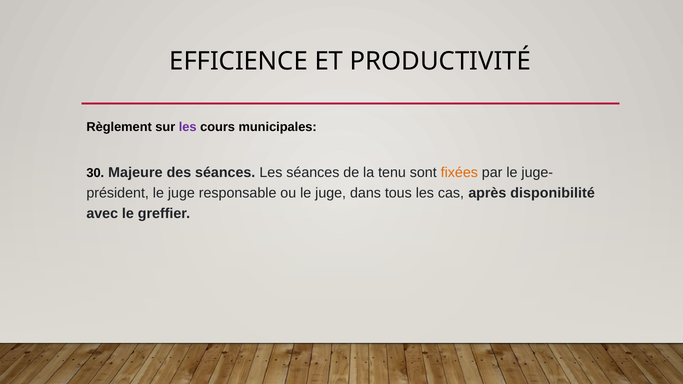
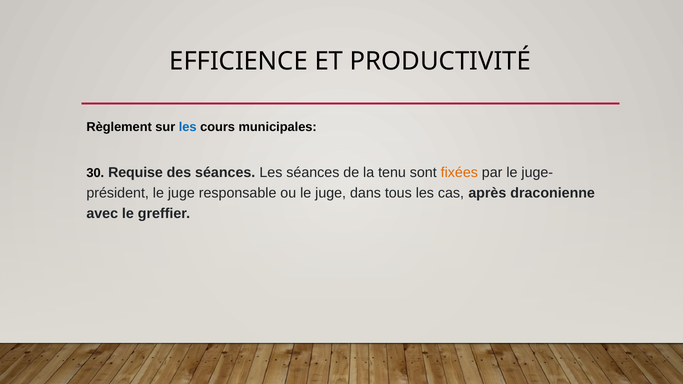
les colour: purple -> blue (188, 127)
Majeure: Majeure -> Requise (135, 172)
disponibilité: disponibilité -> draconienne (553, 193)
